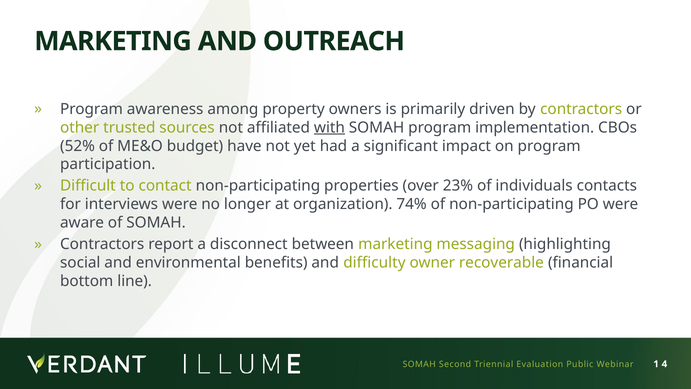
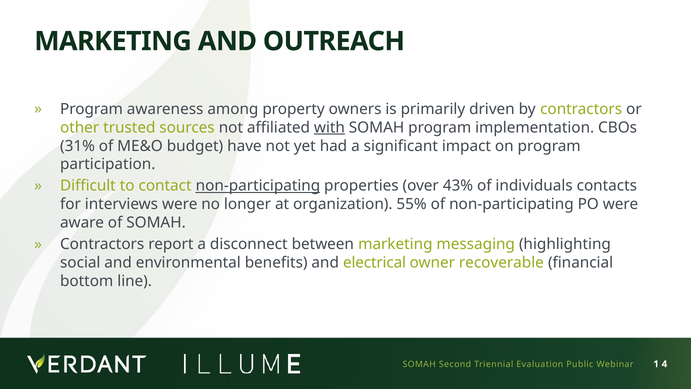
52%: 52% -> 31% (77, 146)
non-participating underline: none -> present (258, 186)
23%: 23% -> 43% (458, 186)
74%: 74% -> 55% (412, 204)
difficulty: difficulty -> electrical (375, 263)
